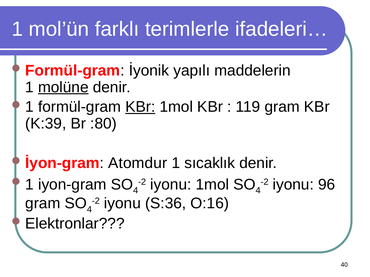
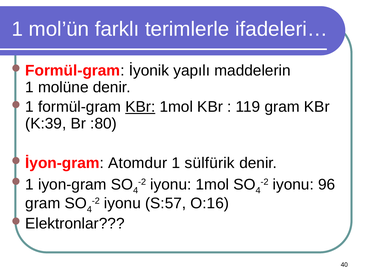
molüne underline: present -> none (63, 87)
sıcaklık: sıcaklık -> sülfürik (210, 163)
S:36: S:36 -> S:57 (166, 204)
